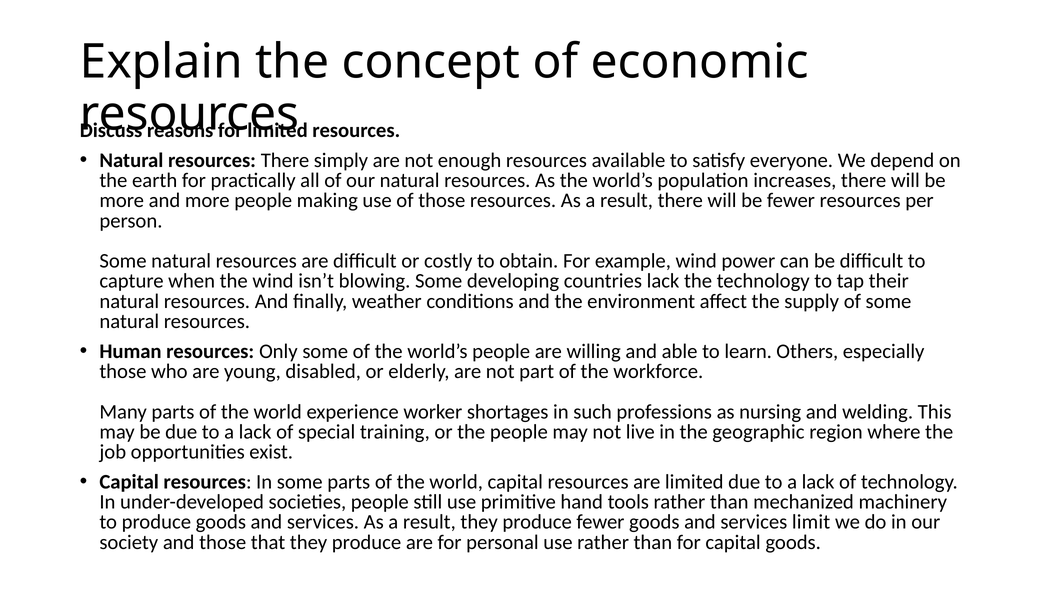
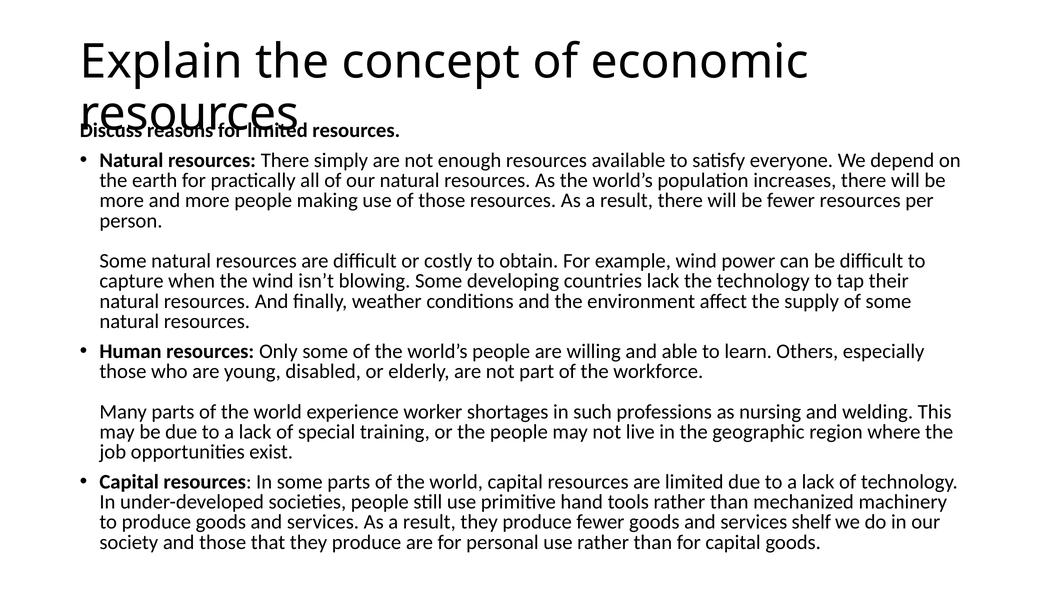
limit: limit -> shelf (811, 522)
